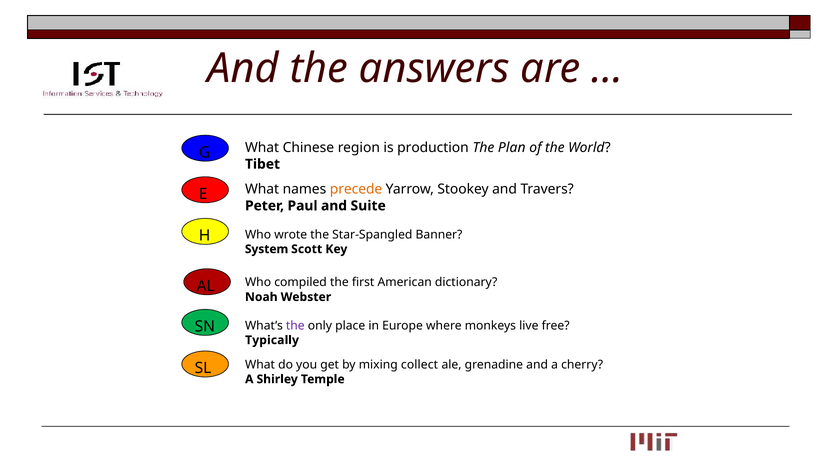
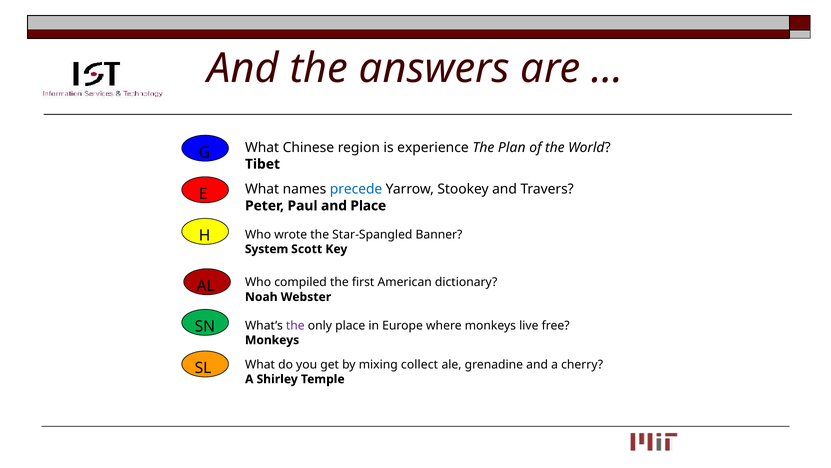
production: production -> experience (433, 147)
precede colour: orange -> blue (356, 189)
and Suite: Suite -> Place (368, 206)
Typically: Typically -> Monkeys (272, 340)
